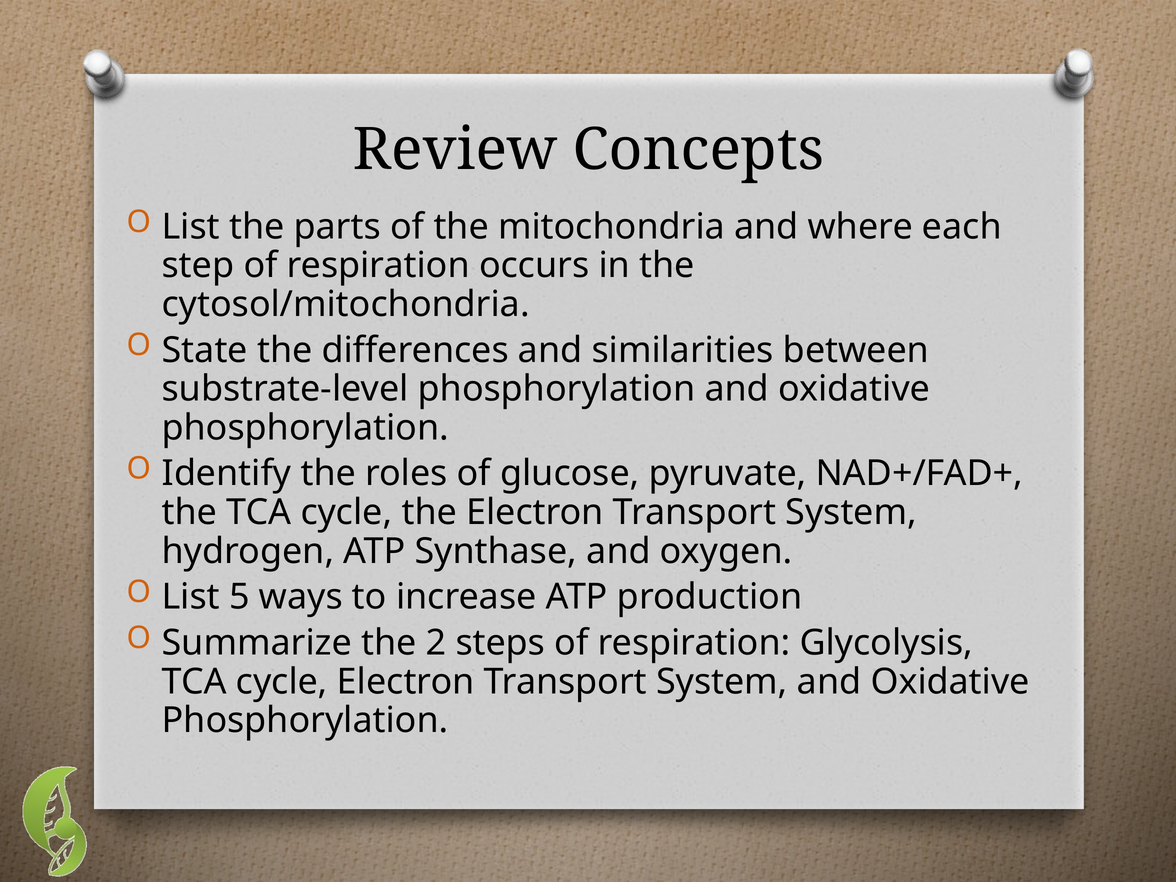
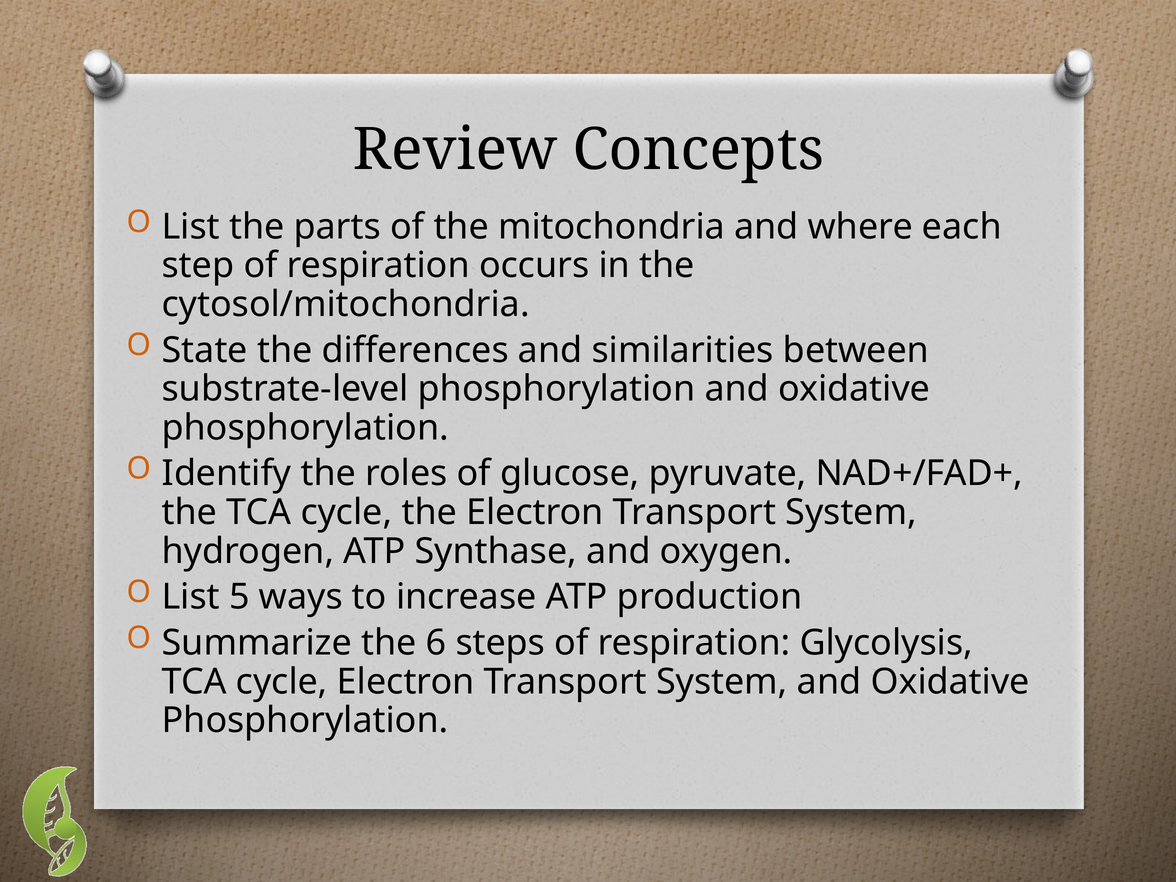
2: 2 -> 6 (436, 643)
